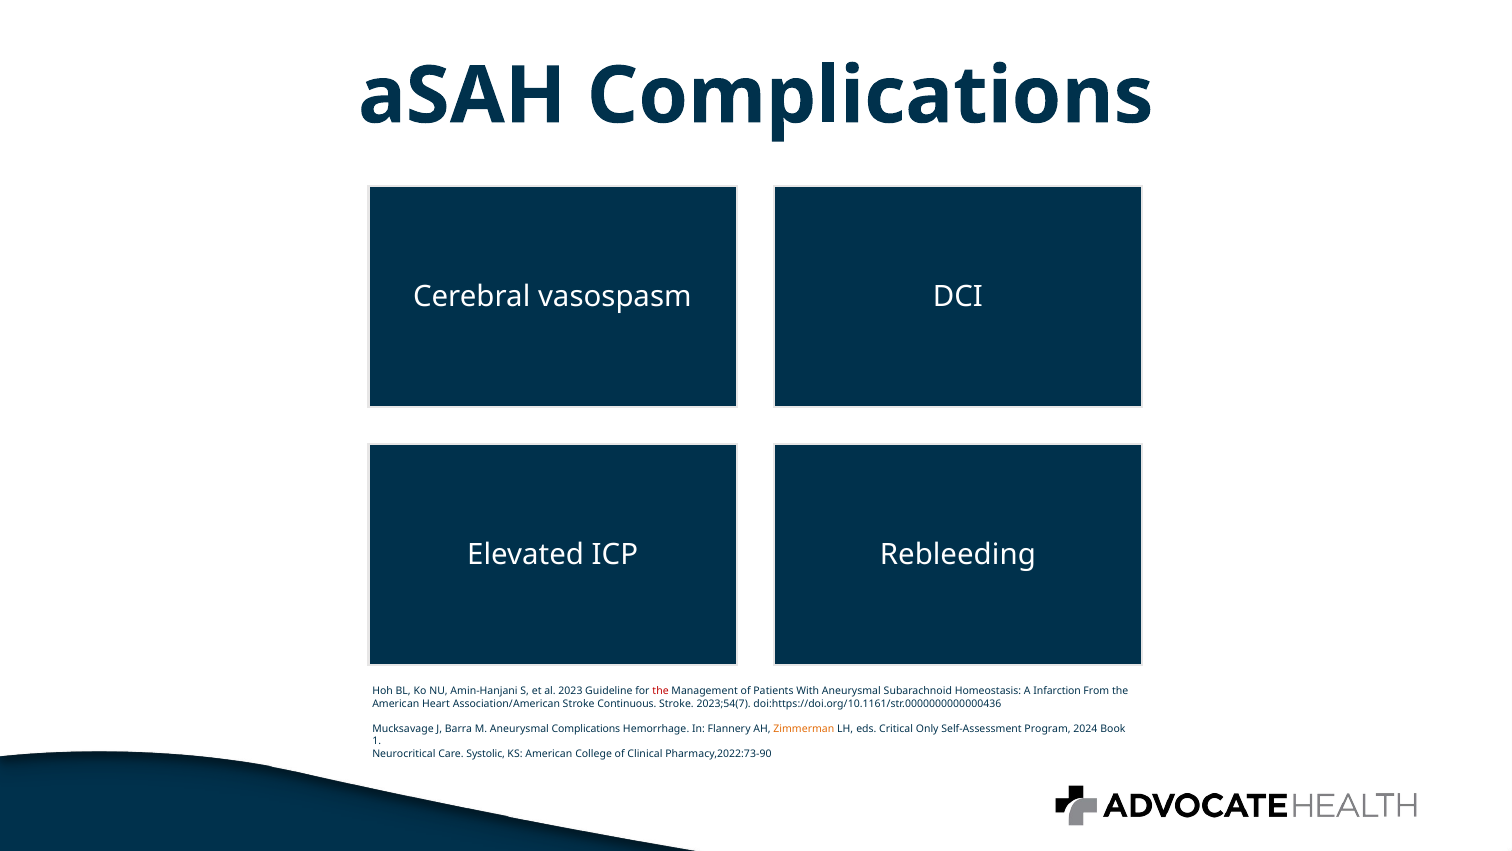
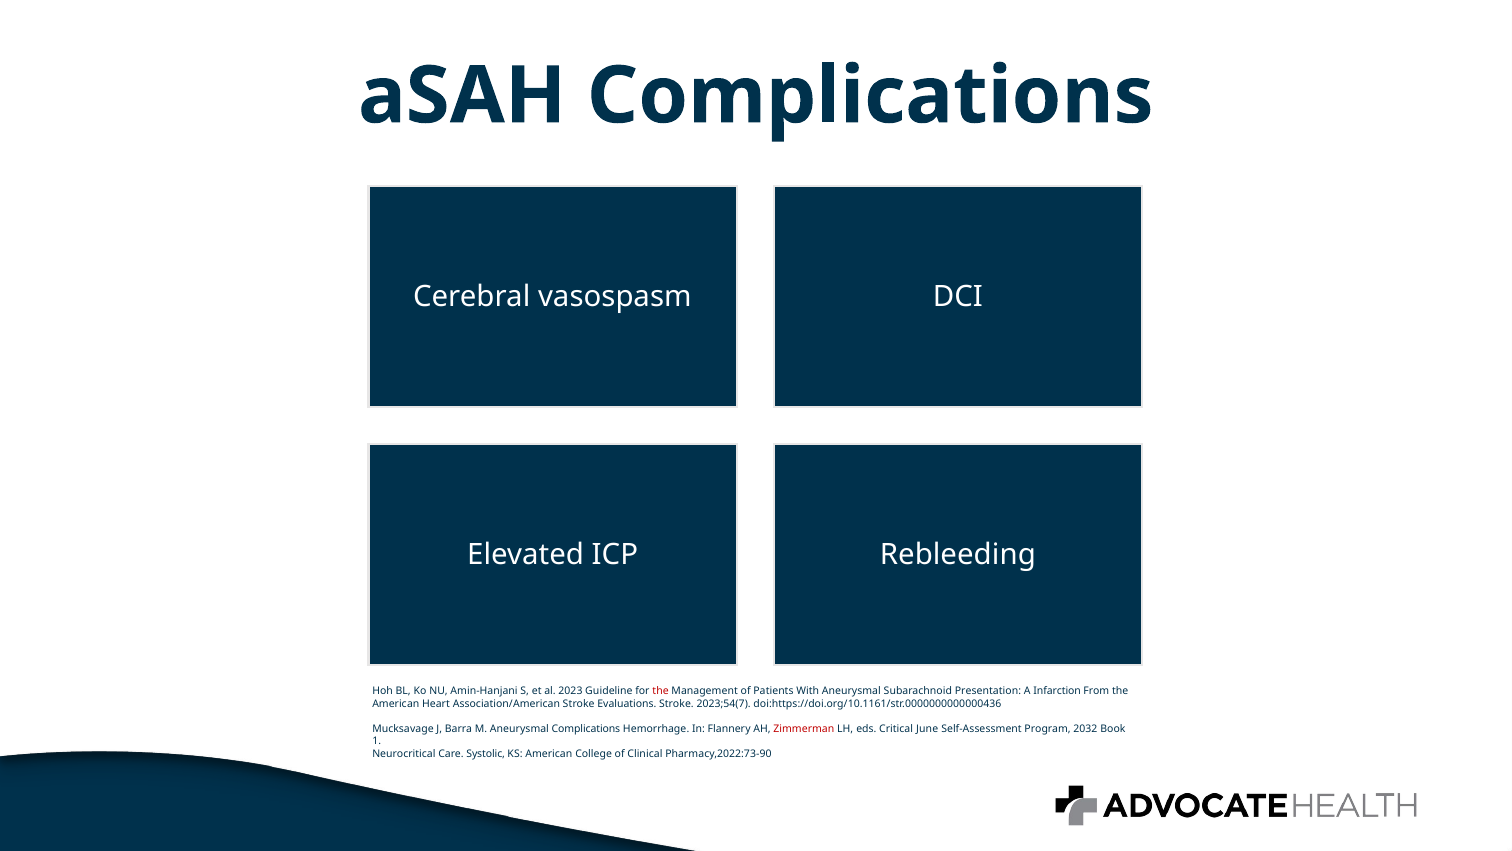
Homeostasis: Homeostasis -> Presentation (988, 691)
Continuous: Continuous -> Evaluations (627, 703)
Zimmerman colour: orange -> red (804, 728)
Only: Only -> June (927, 728)
2024: 2024 -> 2032 (1085, 728)
